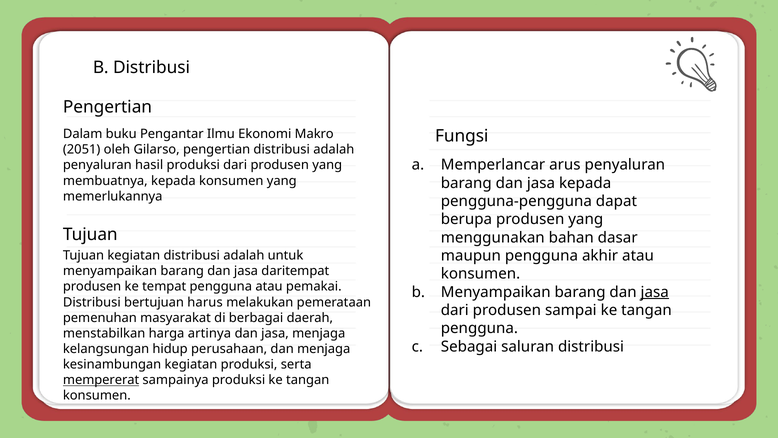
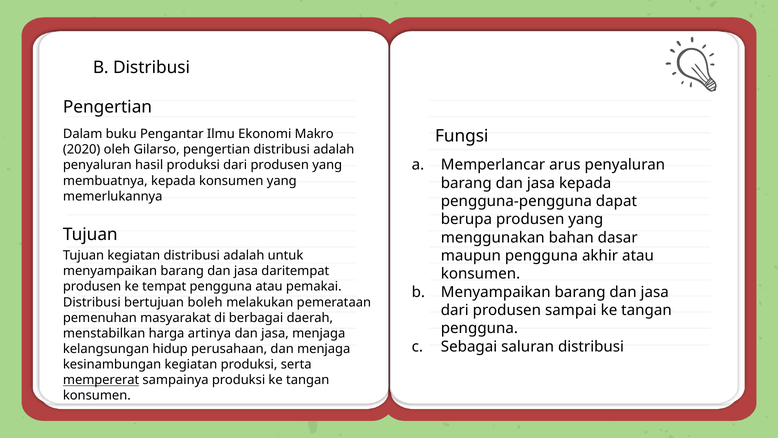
2051: 2051 -> 2020 (82, 150)
jasa underline: present -> none (655, 292)
harus: harus -> boleh (205, 302)
